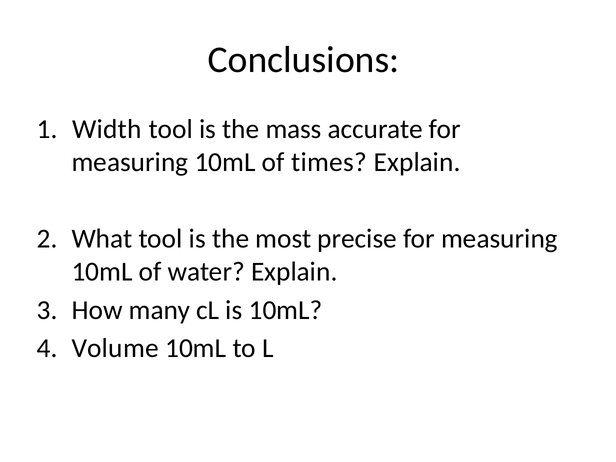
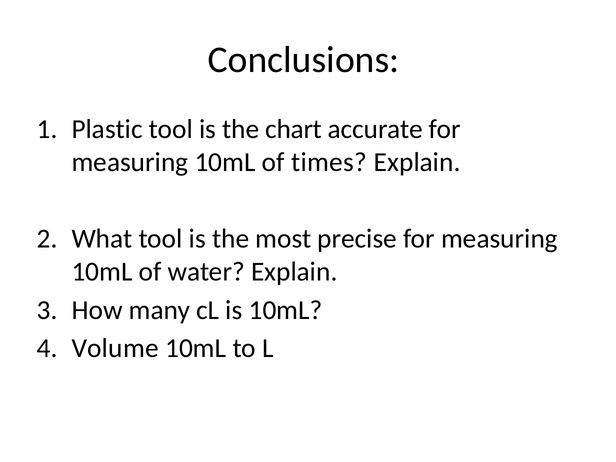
Width: Width -> Plastic (107, 129)
mass: mass -> chart (294, 129)
